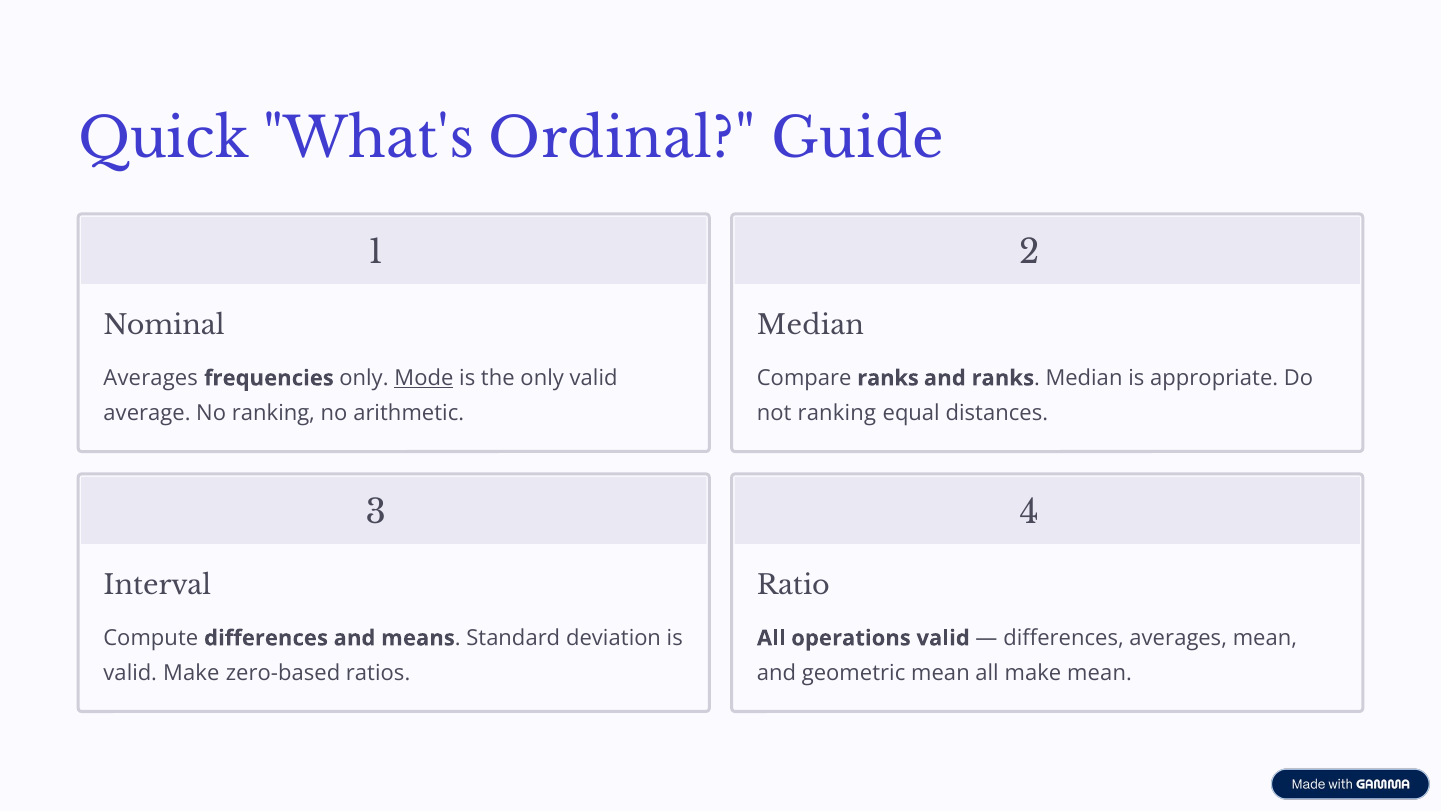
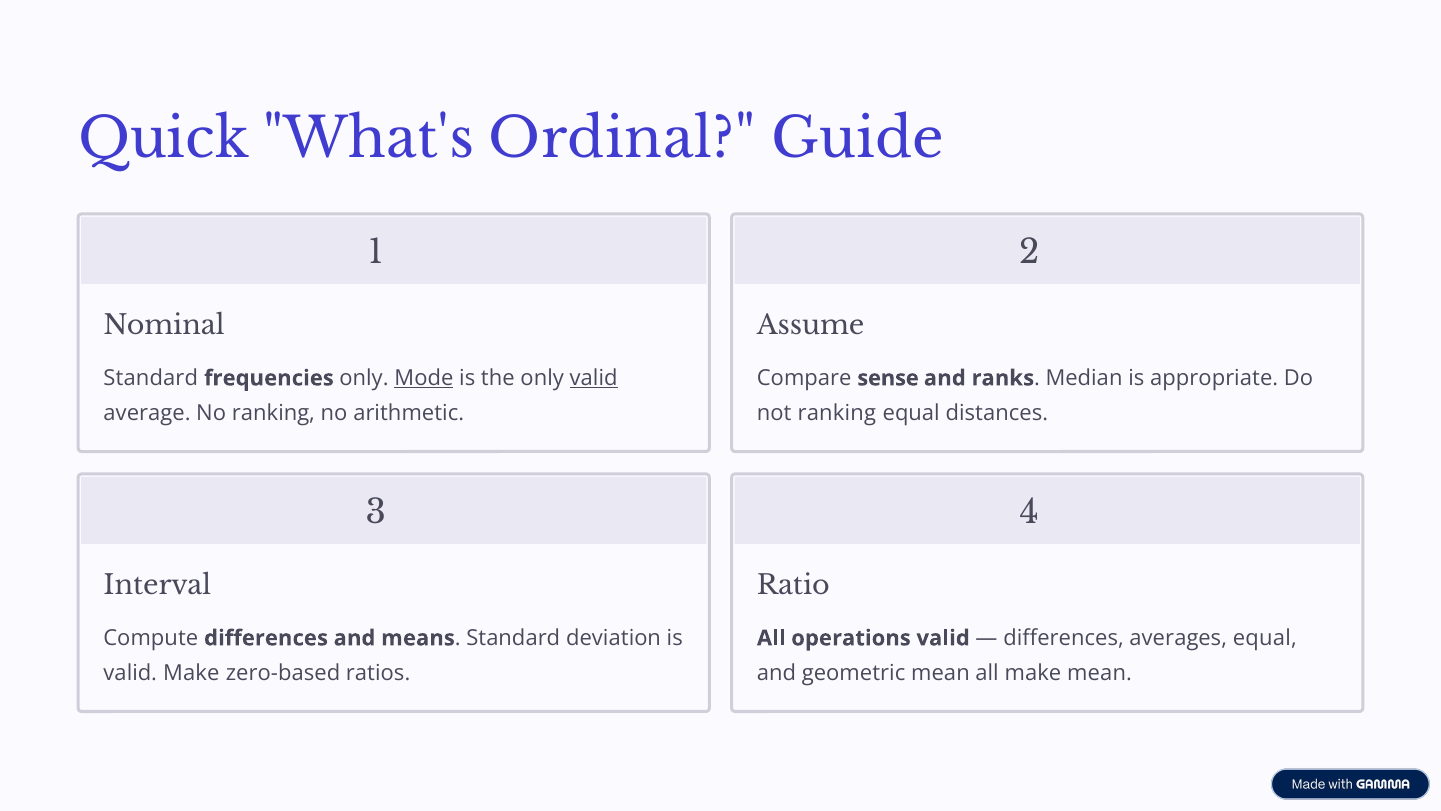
Median: Median -> Assume (811, 326)
Averages: Averages -> Standard (151, 378)
valid underline: none -> present (594, 378)
Compare ranks: ranks -> sense (888, 378)
averages mean: mean -> equal (1265, 638)
